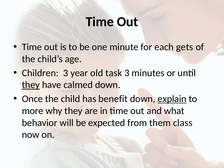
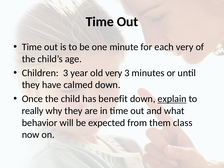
each gets: gets -> very (185, 47)
old task: task -> very (114, 73)
they underline: present -> none (31, 85)
more: more -> really (33, 111)
